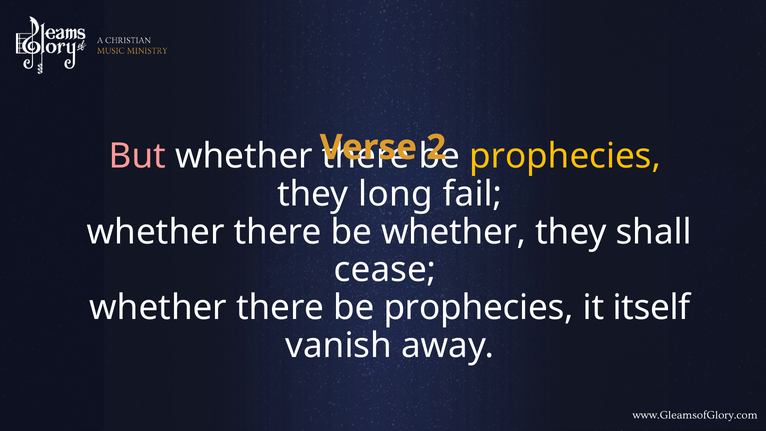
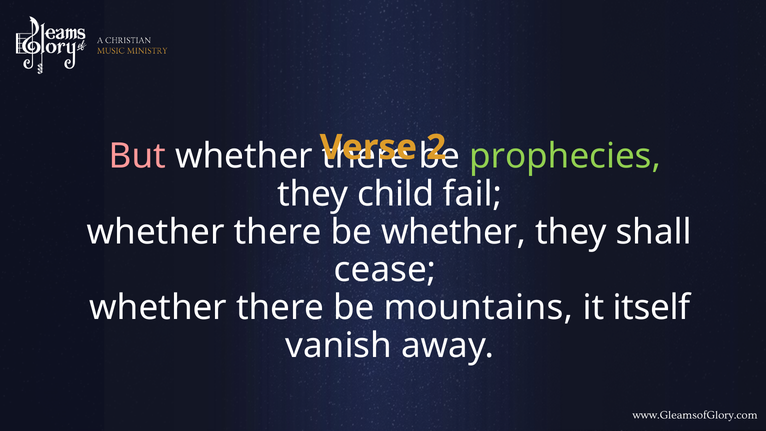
prophecies colour: yellow -> light green (565, 156)
long: long -> child (396, 194)
prophecies: prophecies -> mountains (478, 308)
